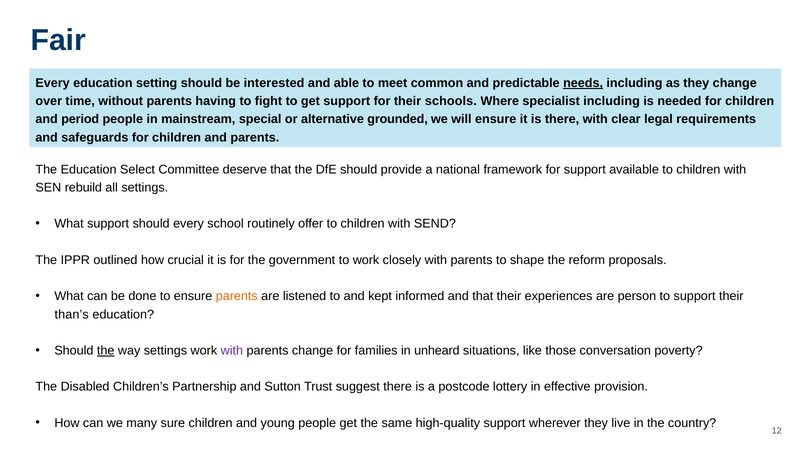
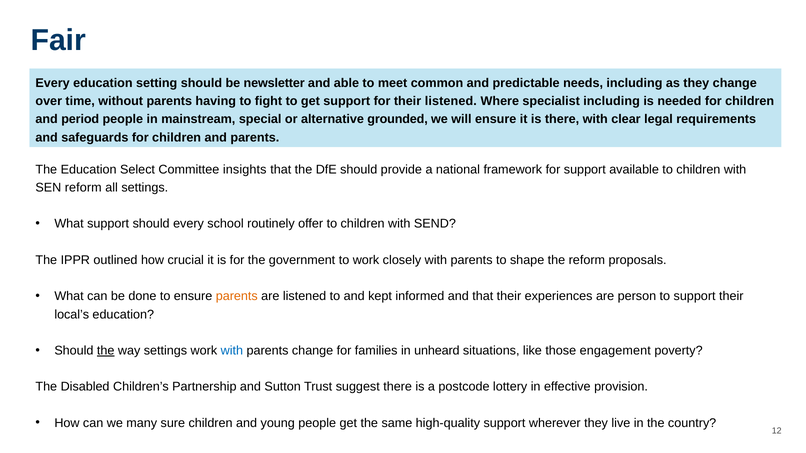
interested: interested -> newsletter (274, 83)
needs underline: present -> none (583, 83)
their schools: schools -> listened (451, 101)
deserve: deserve -> insights (245, 170)
SEN rebuild: rebuild -> reform (83, 188)
than’s: than’s -> local’s (72, 315)
with colour: purple -> blue (232, 351)
conversation: conversation -> engagement (615, 351)
